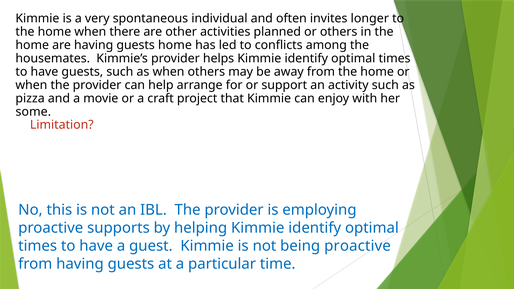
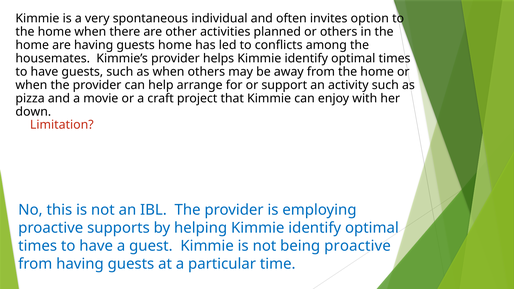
longer: longer -> option (370, 19)
some: some -> down (33, 112)
